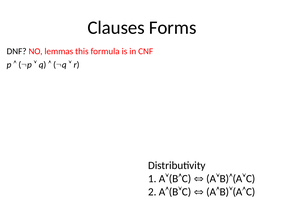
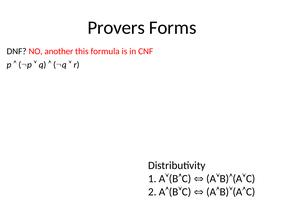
Clauses: Clauses -> Provers (116, 28)
lemmas: lemmas -> another (59, 51)
